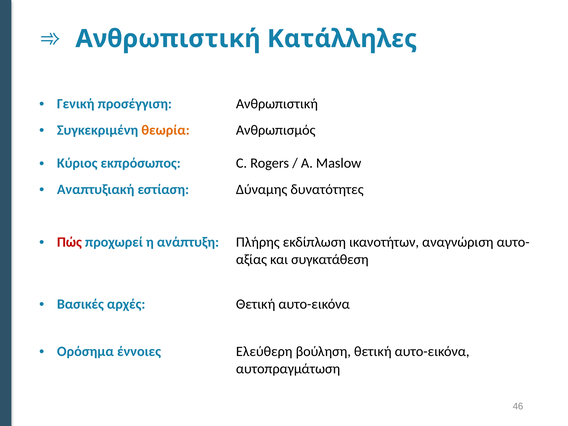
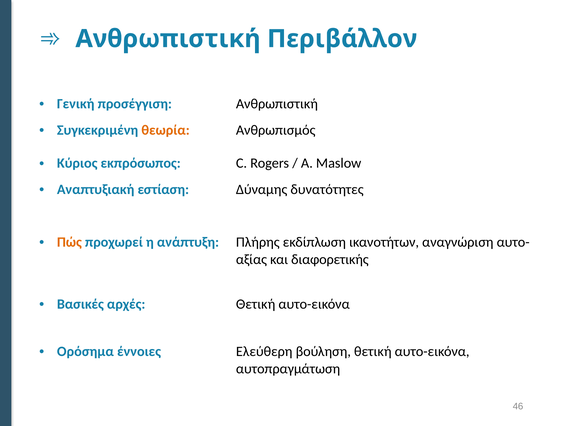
Κατάλληλες: Κατάλληλες -> Περιβάλλον (342, 39)
Πώς colour: red -> orange (69, 242)
συγκατάθεση: συγκατάθεση -> διαφορετικής (330, 260)
